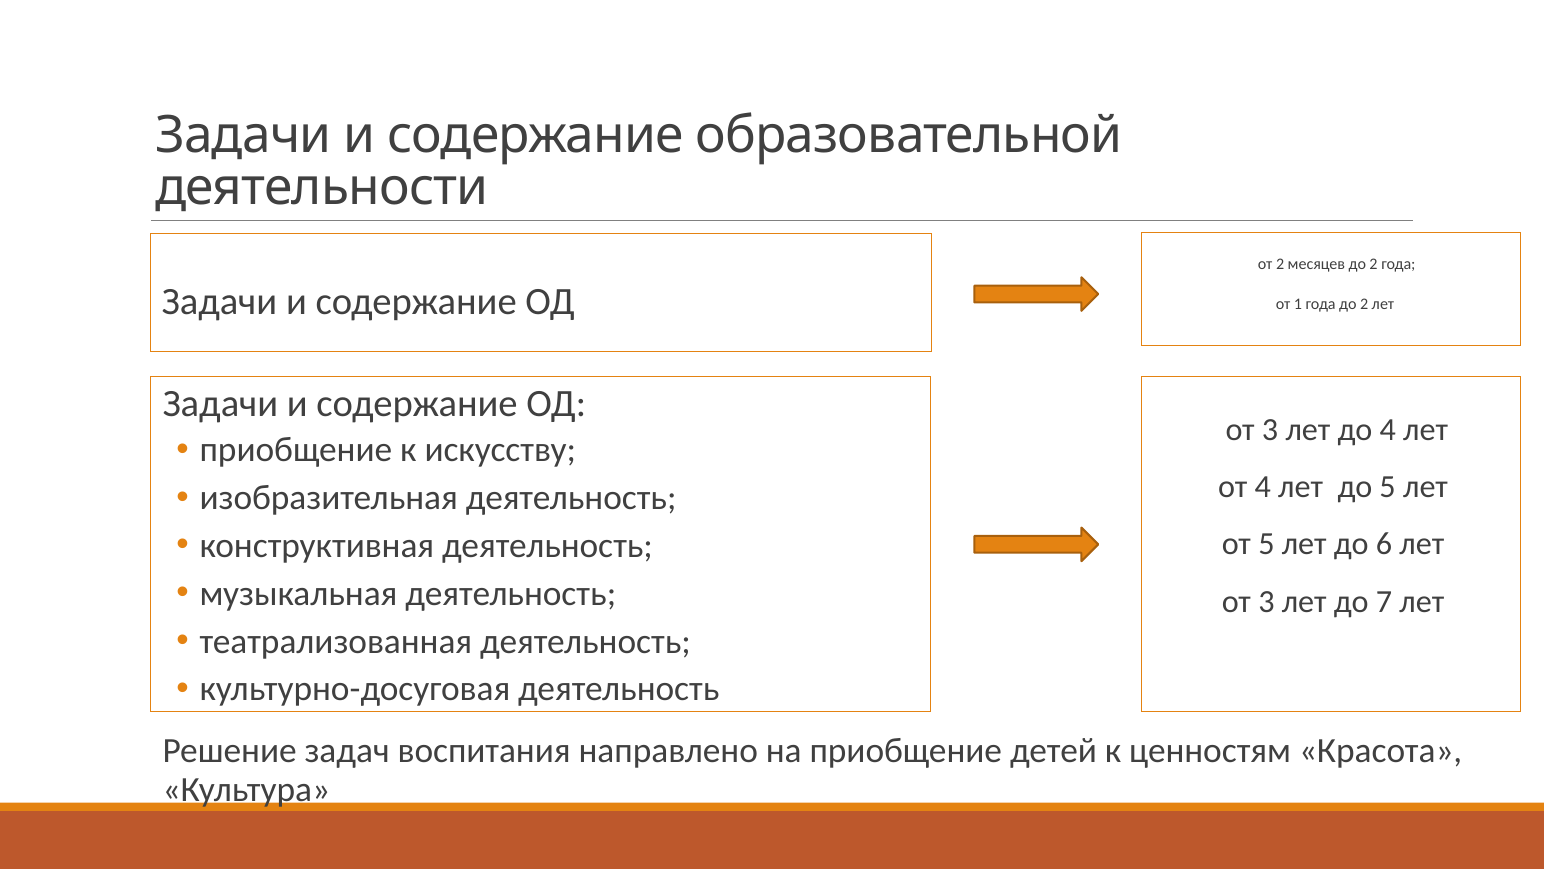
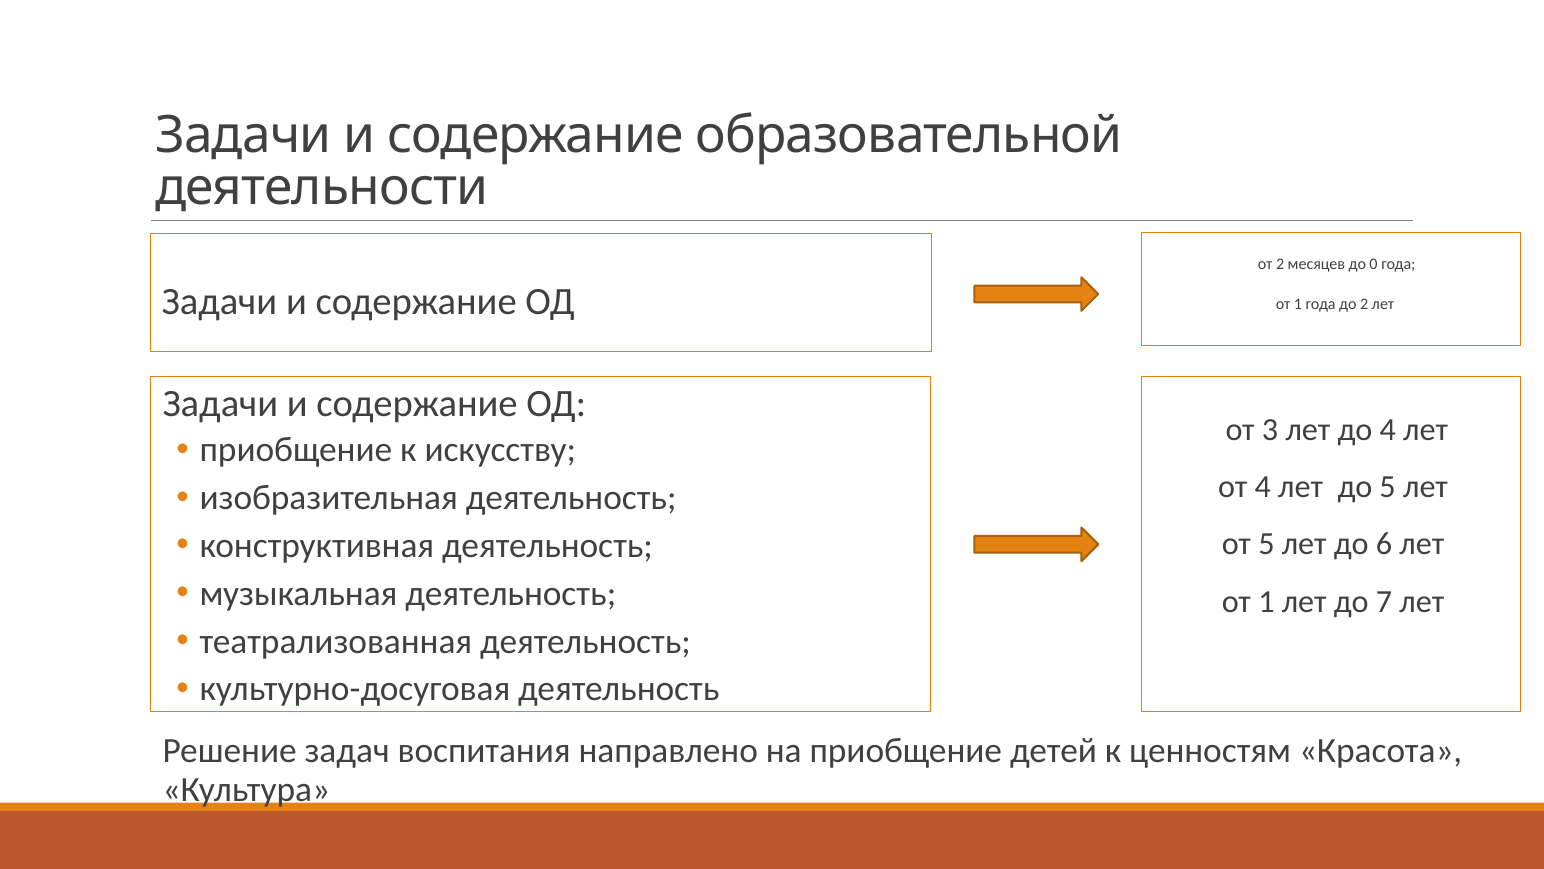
месяцев до 2: 2 -> 0 (1374, 264)
3: 3 -> 1 (1266, 601)
